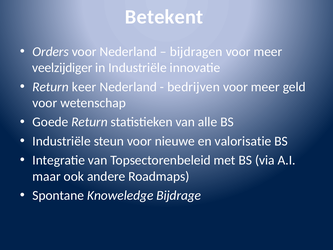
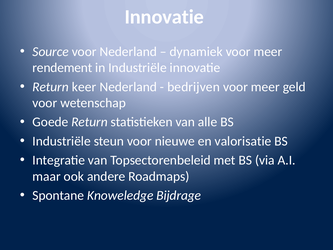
Betekent: Betekent -> Innovatie (164, 17)
Orders: Orders -> Source (51, 52)
bijdragen: bijdragen -> dynamiek (196, 52)
veelzijdiger: veelzijdiger -> rendement (62, 68)
